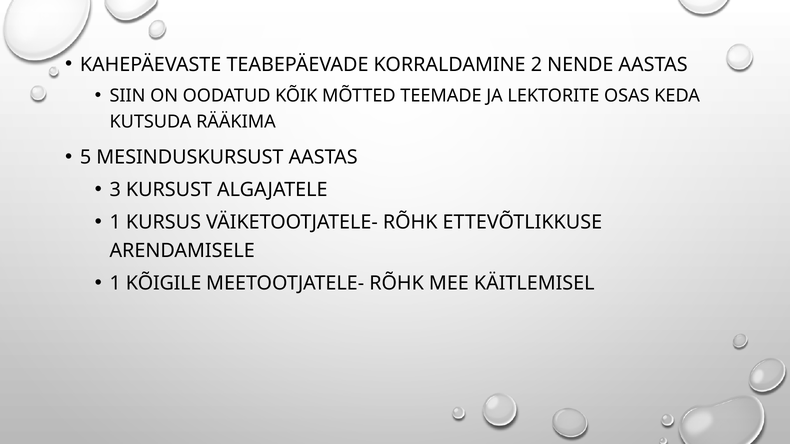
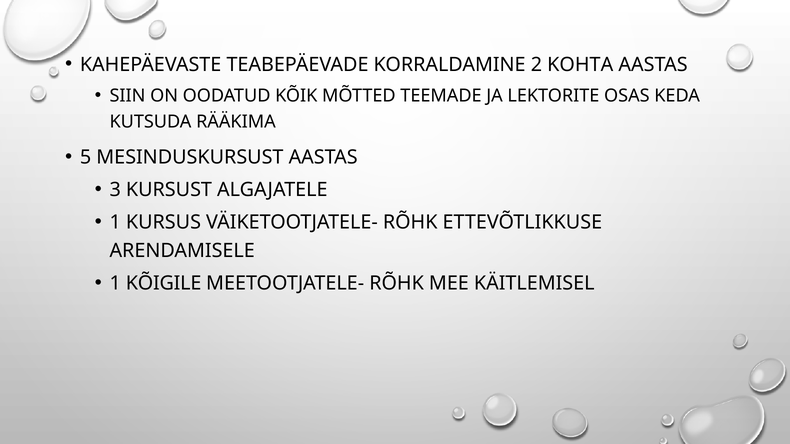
NENDE: NENDE -> KOHTA (580, 65)
